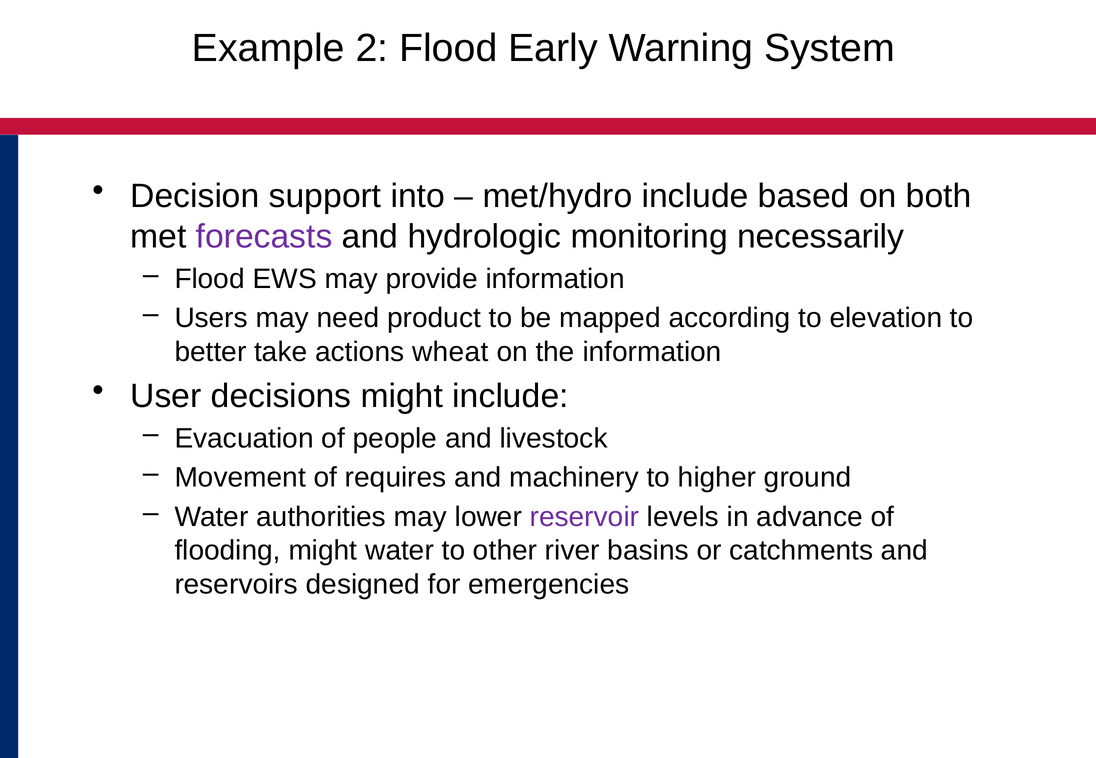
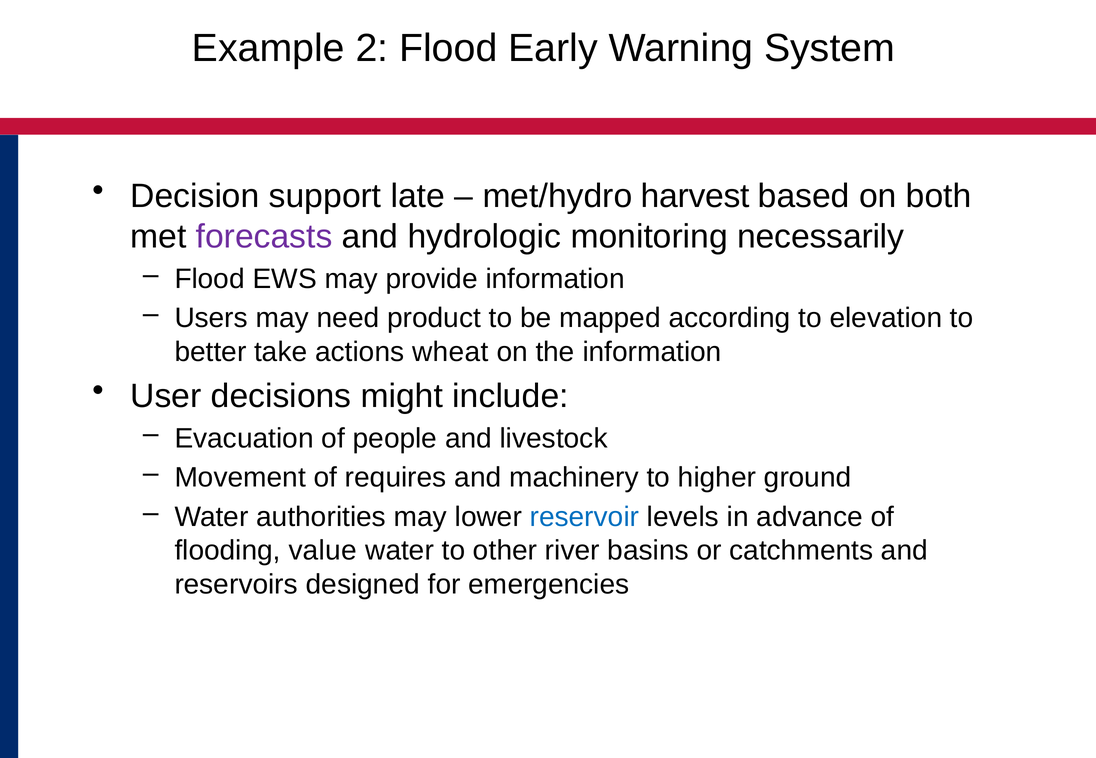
into: into -> late (418, 196)
met/hydro include: include -> harvest (695, 196)
reservoir colour: purple -> blue (584, 517)
flooding might: might -> value (323, 551)
